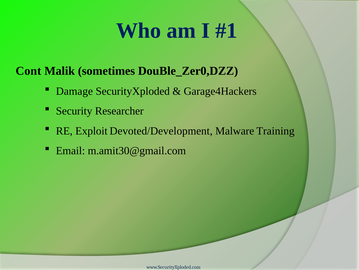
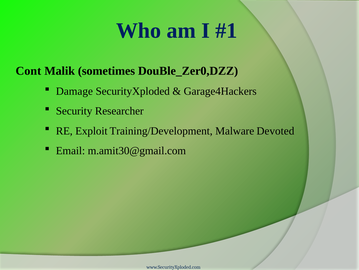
Devoted/Development: Devoted/Development -> Training/Development (161, 131)
Training: Training -> Devoted (275, 131)
